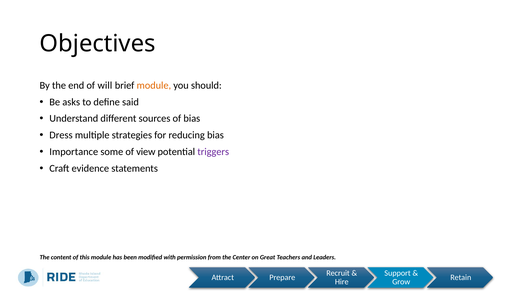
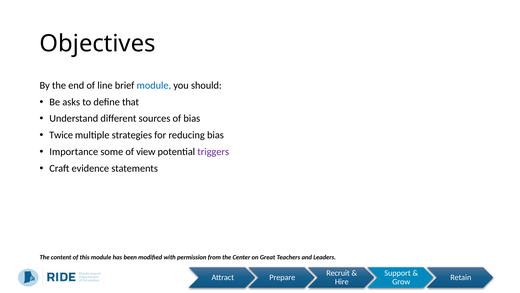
will: will -> line (105, 85)
module colour: orange -> blue (154, 85)
said: said -> that (131, 102)
Dress: Dress -> Twice (61, 135)
